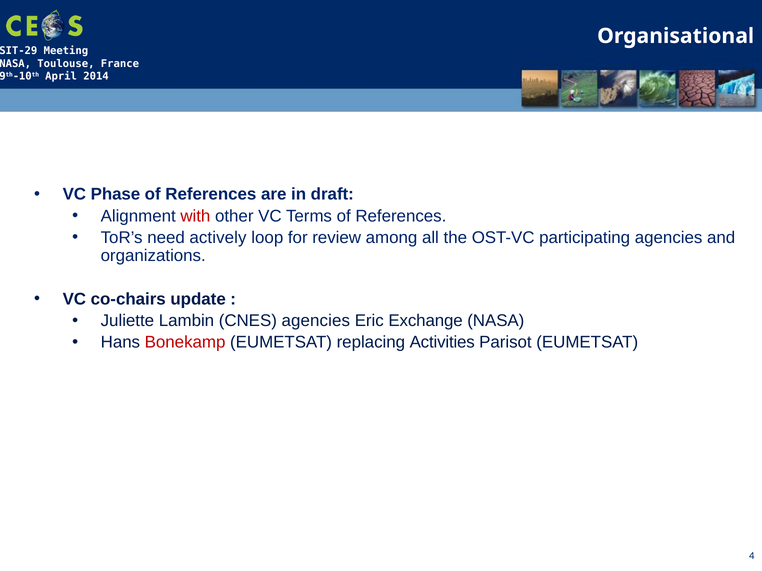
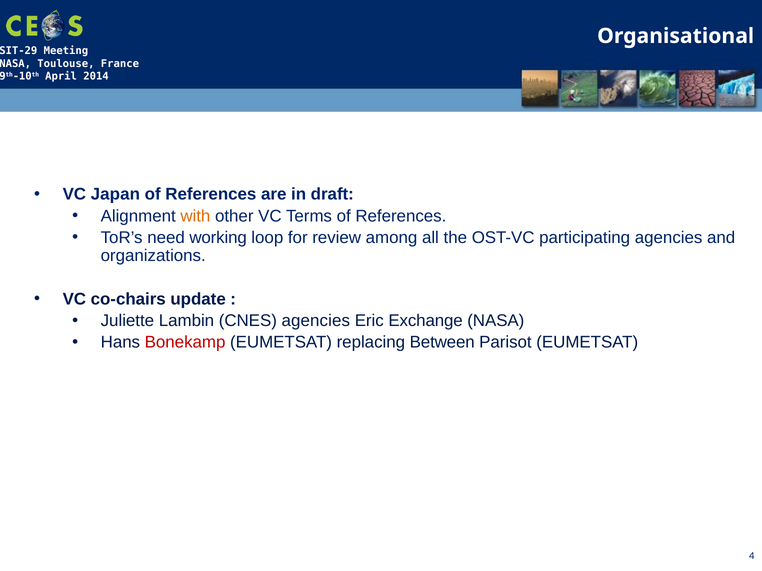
Phase: Phase -> Japan (115, 194)
with colour: red -> orange (195, 216)
actively: actively -> working (218, 238)
Activities: Activities -> Between (442, 343)
